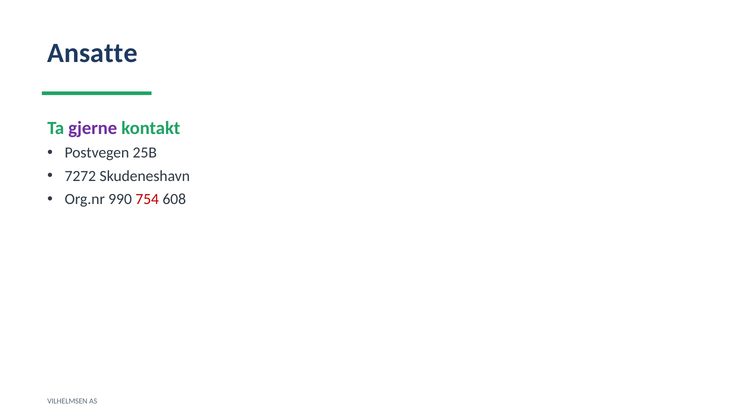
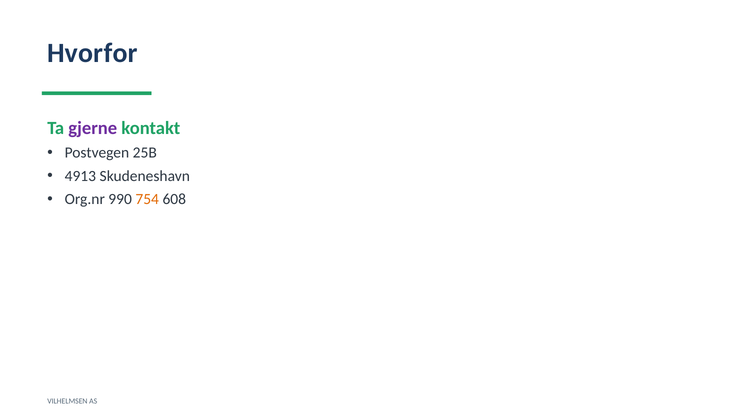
Ansatte: Ansatte -> Hvorfor (92, 53)
7272: 7272 -> 4913 (80, 176)
754 colour: red -> orange (147, 199)
